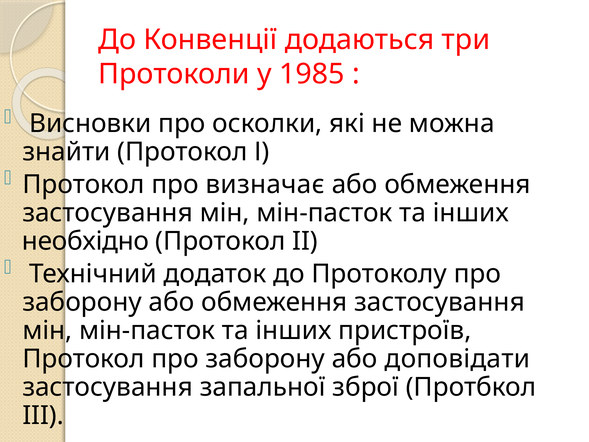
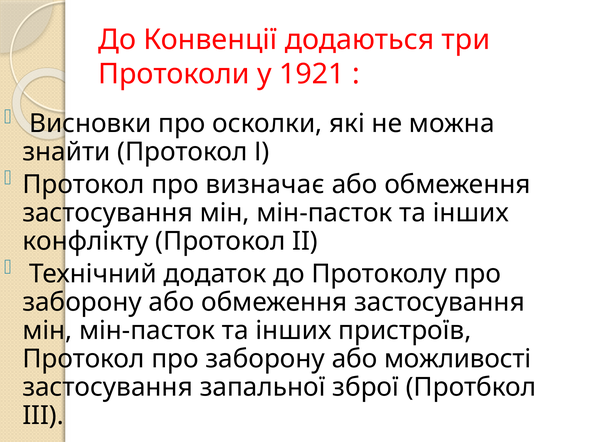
1985: 1985 -> 1921 (312, 74)
необхідно: необхідно -> конфлікту (85, 241)
доповідати: доповідати -> можливості (458, 359)
